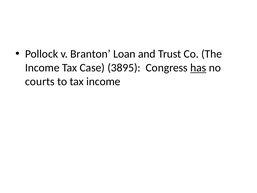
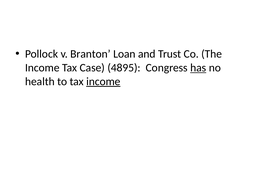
3895: 3895 -> 4895 (124, 68)
courts: courts -> health (40, 81)
income underline: none -> present (103, 81)
